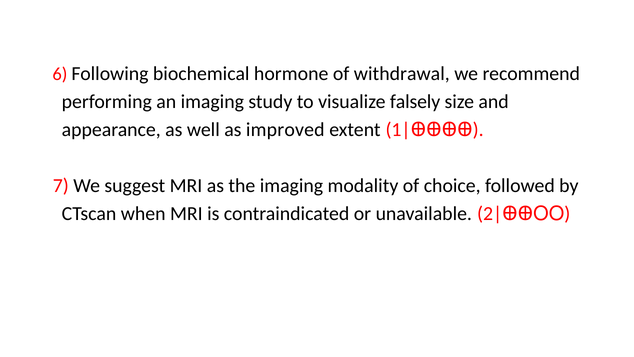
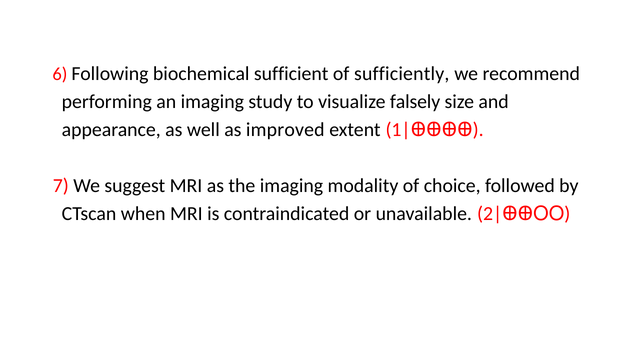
hormone: hormone -> sufficient (291, 74)
withdrawal: withdrawal -> sufficiently (402, 74)
